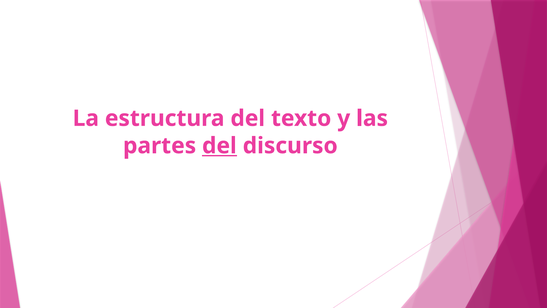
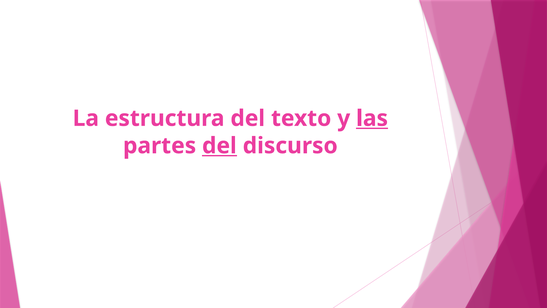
las underline: none -> present (372, 118)
